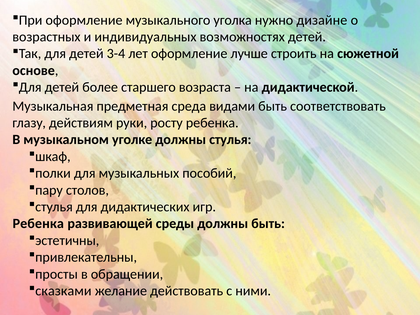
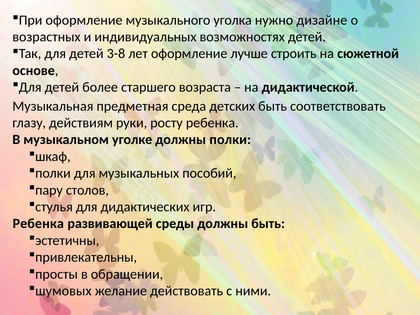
3-4: 3-4 -> 3-8 (116, 54)
видами: видами -> детских (232, 106)
должны стулья: стулья -> полки (230, 140)
сказками: сказками -> шумовых (63, 291)
